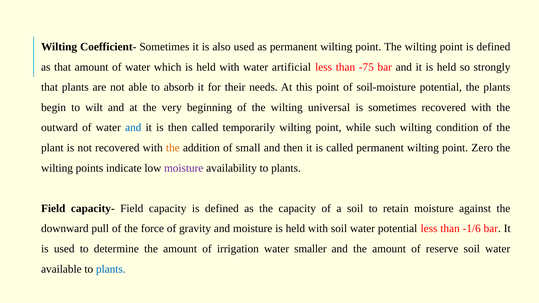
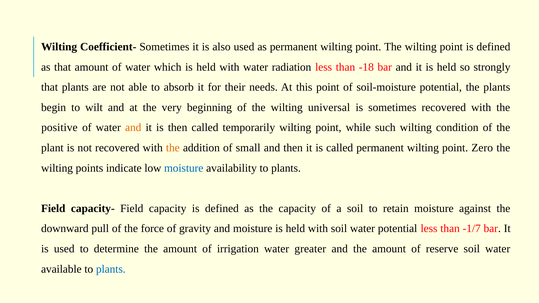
artificial: artificial -> radiation (292, 67)
-75: -75 -> -18 (366, 67)
outward: outward -> positive (59, 128)
and colour: blue -> orange (133, 128)
moisture colour: purple -> blue (184, 168)
-1/6: -1/6 -> -1/7 (472, 229)
smaller: smaller -> greater (310, 249)
